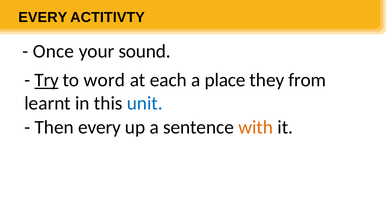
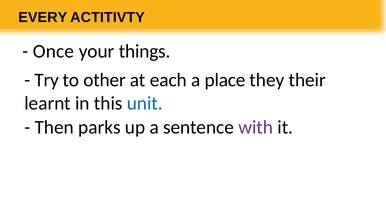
sound: sound -> things (145, 51)
Try underline: present -> none (47, 80)
word: word -> other (105, 80)
from: from -> their (307, 80)
Then every: every -> parks (99, 127)
with colour: orange -> purple (256, 127)
